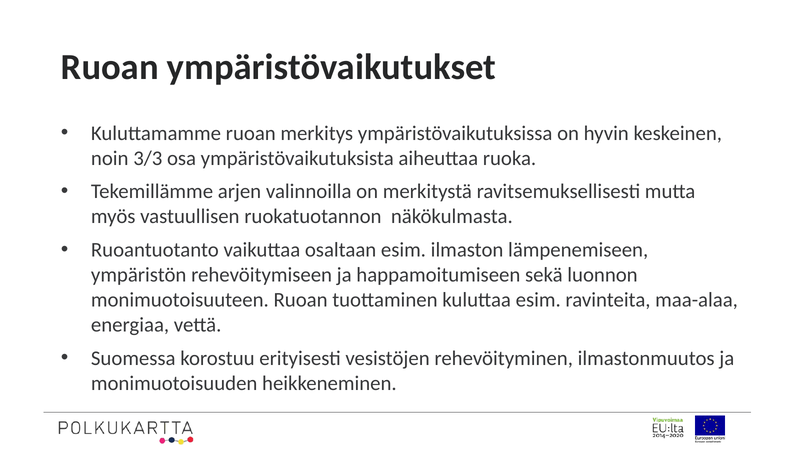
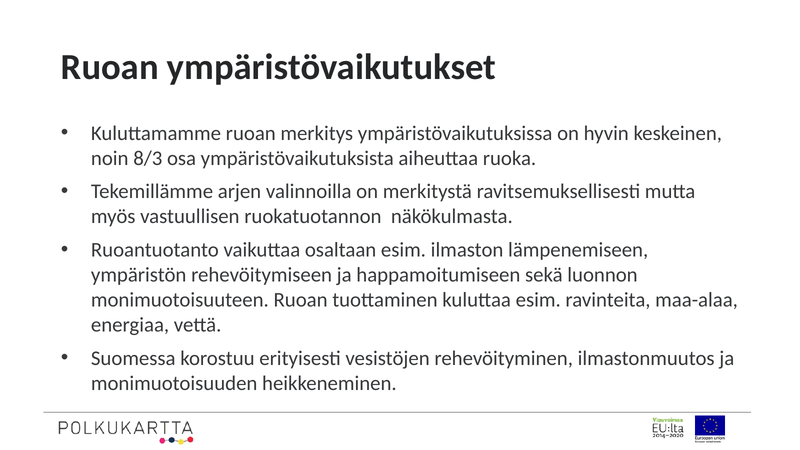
3/3: 3/3 -> 8/3 (148, 158)
